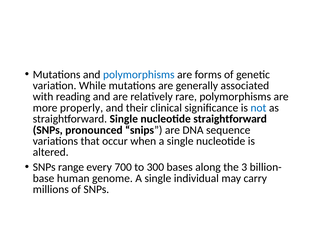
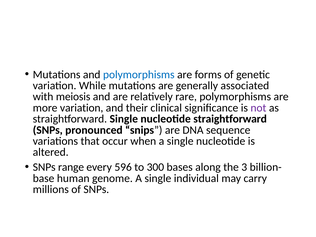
reading: reading -> meiosis (73, 97)
more properly: properly -> variation (82, 108)
not colour: blue -> purple (258, 108)
700: 700 -> 596 (123, 167)
